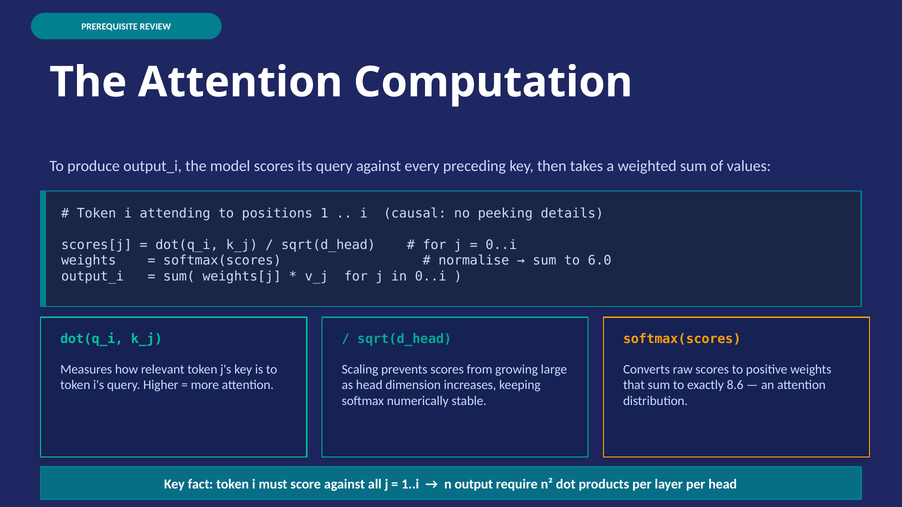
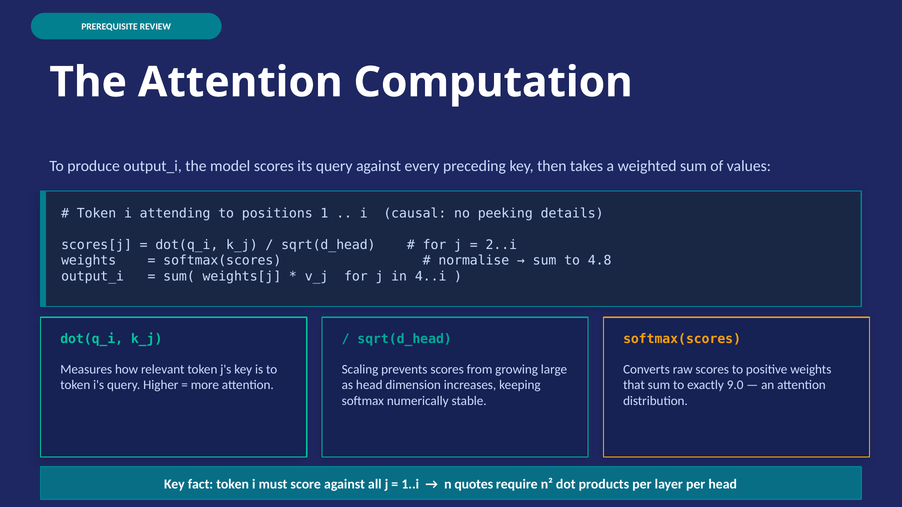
0..i: 0..i -> 2..i (501, 245)
6.0: 6.0 -> 4.8 (600, 261)
in 0..i: 0..i -> 4..i (431, 277)
8.6: 8.6 -> 9.0 (735, 385)
output: output -> quotes (474, 484)
